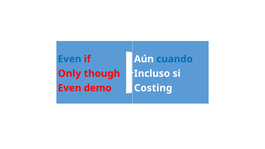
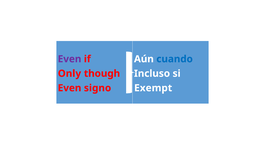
Even colour: blue -> purple (70, 59)
demo: demo -> signo (98, 88)
Costing: Costing -> Exempt (153, 88)
